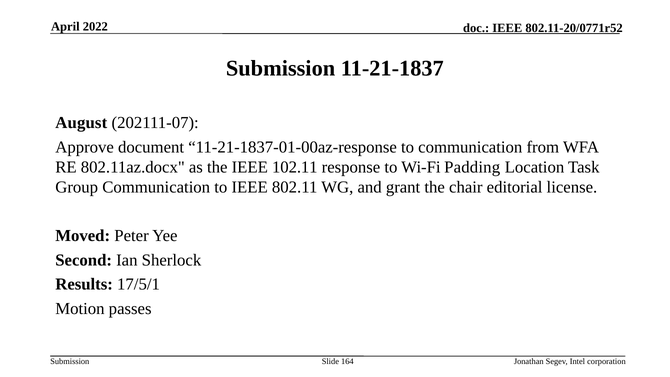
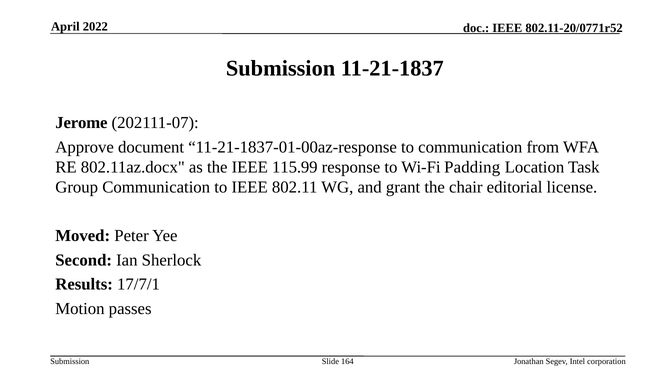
August: August -> Jerome (81, 123)
102.11: 102.11 -> 115.99 (295, 167)
17/5/1: 17/5/1 -> 17/7/1 (139, 284)
